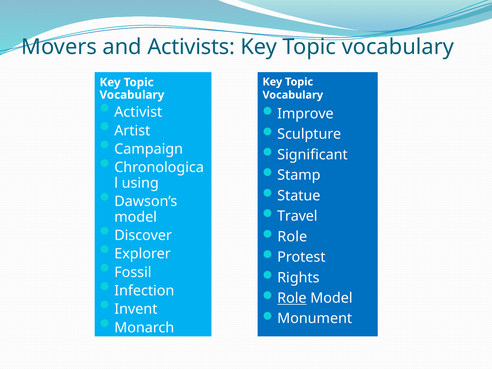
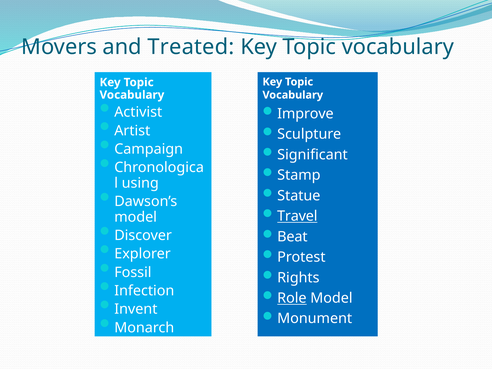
Activists: Activists -> Treated (191, 47)
Travel underline: none -> present (297, 216)
Role: Role -> Beat (292, 237)
